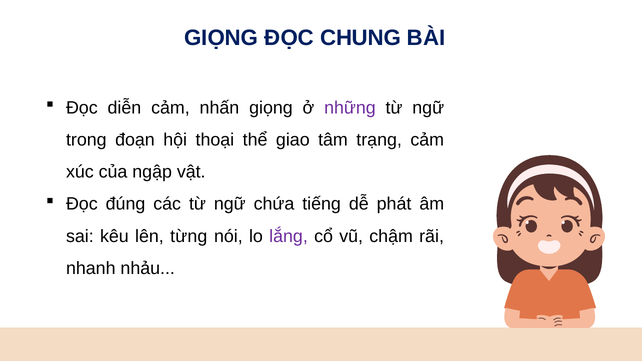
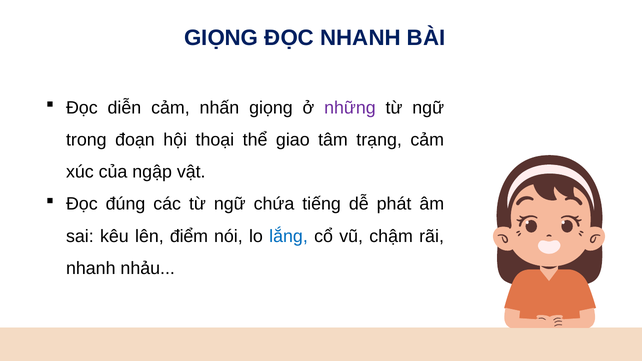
ĐỌC CHUNG: CHUNG -> NHANH (360, 38)
từng: từng -> điểm (189, 236)
lắng colour: purple -> blue (289, 236)
